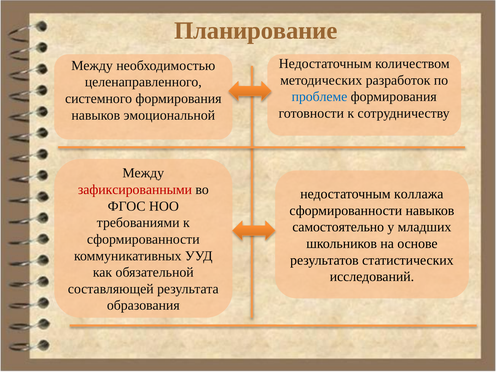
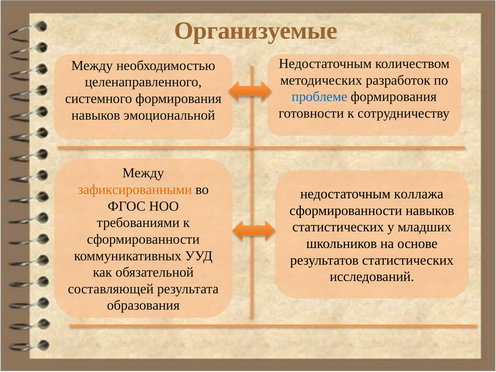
Планирование: Планирование -> Организуемые (256, 31)
зафиксированными colour: red -> orange (135, 190)
самостоятельно: самостоятельно -> статистических (338, 227)
